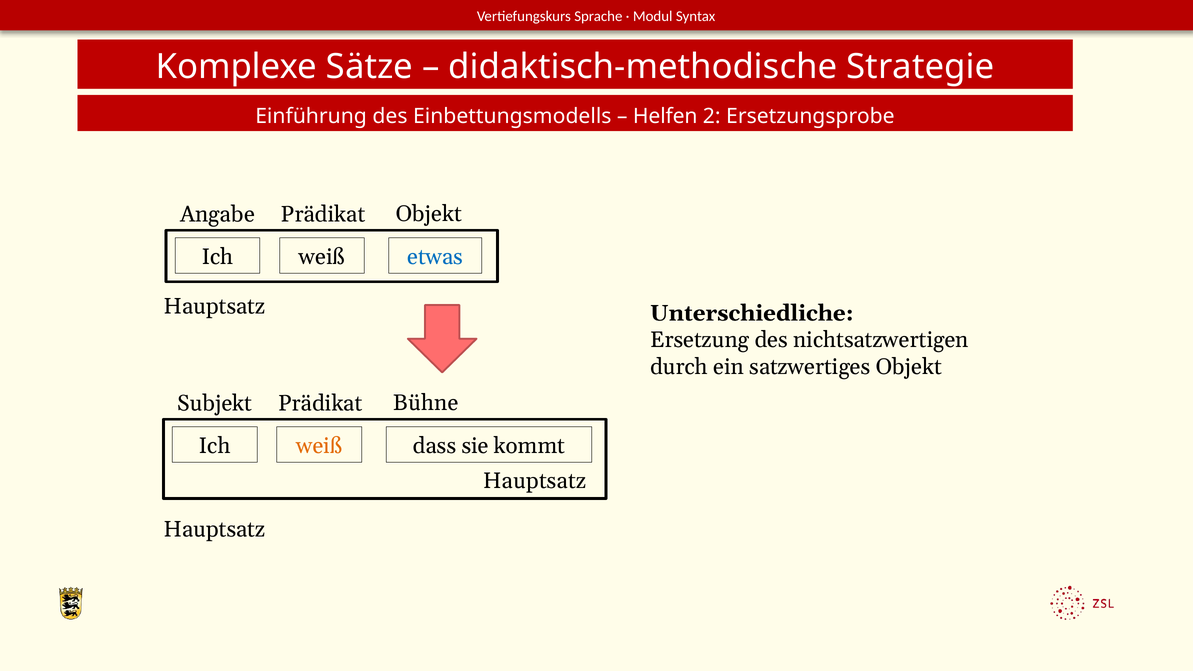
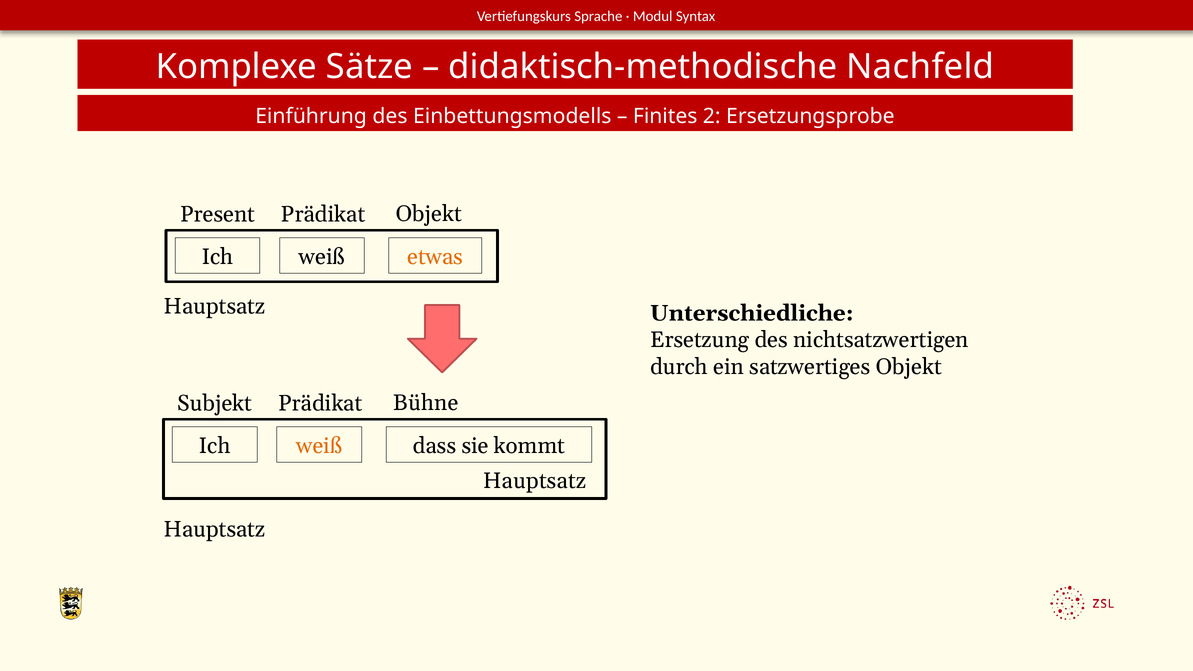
Strategie: Strategie -> Nachfeld (920, 67)
Helfen: Helfen -> Finites (665, 116)
Angabe: Angabe -> Present (217, 214)
etwas colour: blue -> orange (435, 257)
